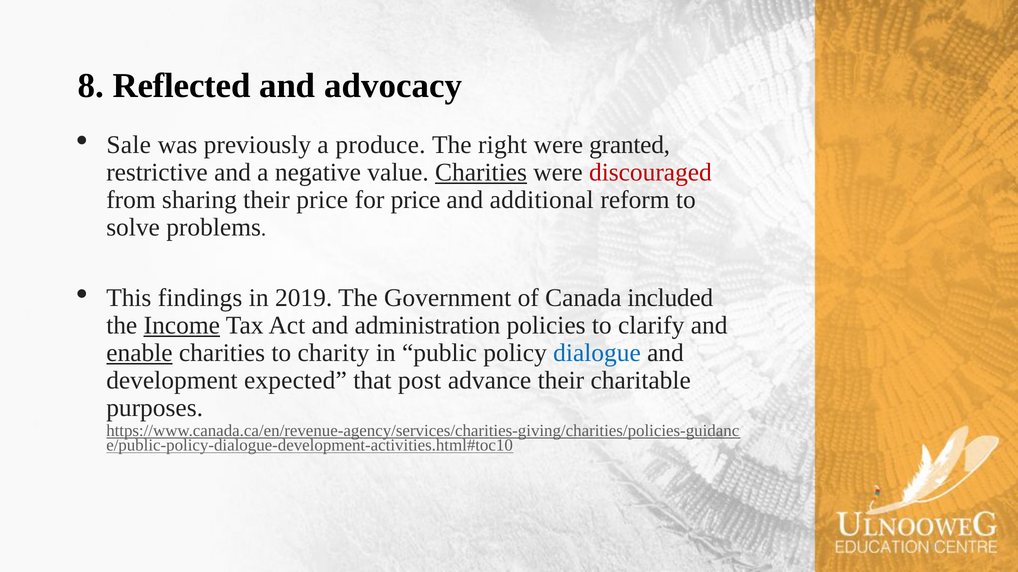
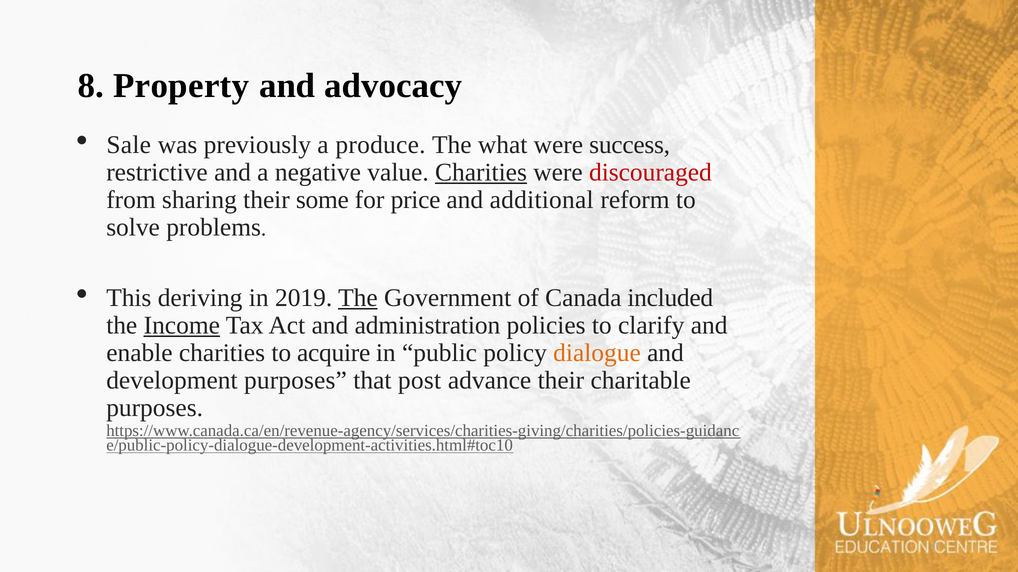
Reflected: Reflected -> Property (181, 86)
right: right -> what (503, 145)
granted: granted -> success (630, 145)
their price: price -> some (322, 200)
findings: findings -> deriving (200, 298)
The underline: none -> present (358, 298)
enable underline: present -> none (139, 353)
charity: charity -> acquire (334, 353)
dialogue colour: blue -> orange (597, 353)
development expected: expected -> purposes (295, 381)
